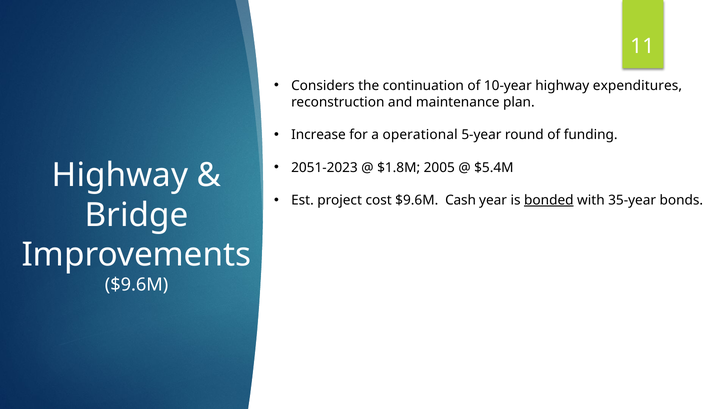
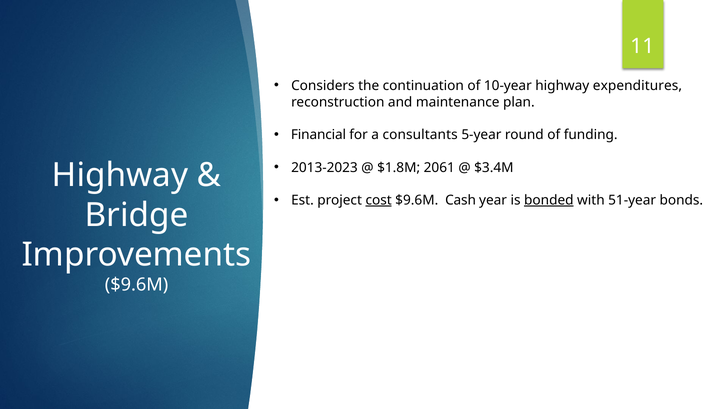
Increase: Increase -> Financial (319, 135)
operational: operational -> consultants (420, 135)
2051-2023: 2051-2023 -> 2013-2023 (324, 167)
2005: 2005 -> 2061 (439, 167)
$5.4M: $5.4M -> $3.4M (494, 167)
cost underline: none -> present (379, 200)
35-year: 35-year -> 51-year (632, 200)
